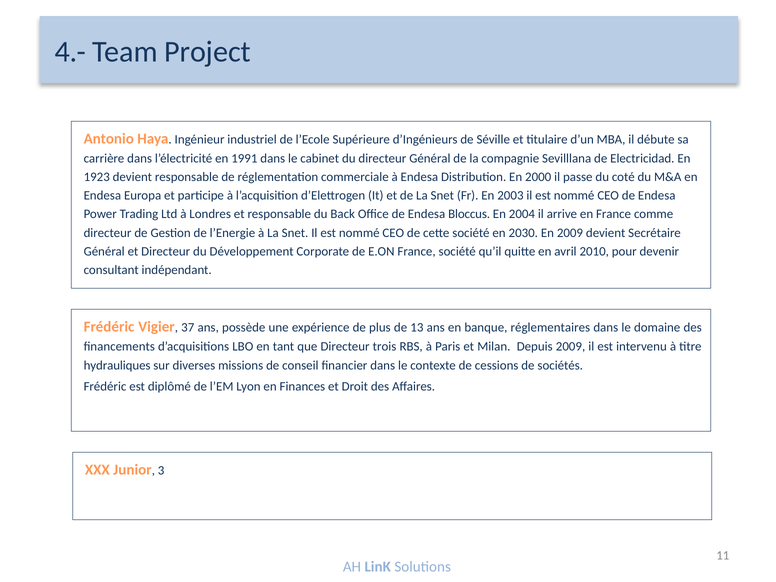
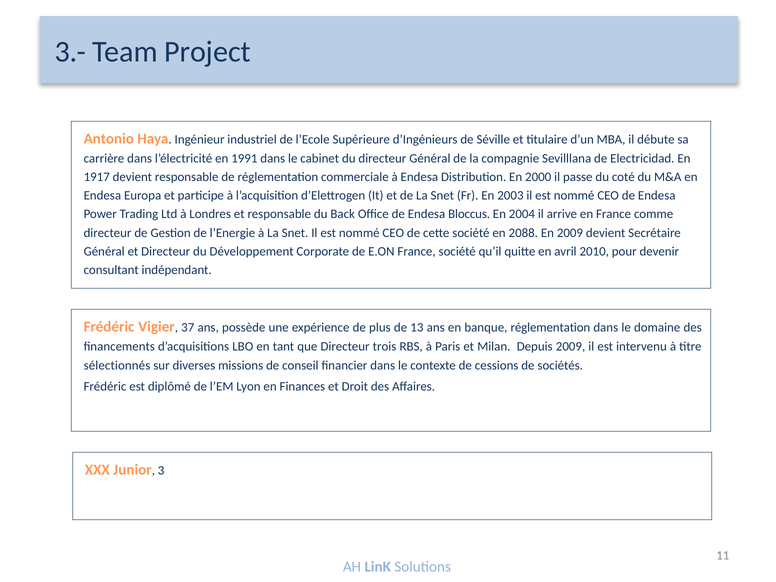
4.-: 4.- -> 3.- (70, 52)
1923: 1923 -> 1917 (97, 177)
2030: 2030 -> 2088 (523, 233)
banque réglementaires: réglementaires -> réglementation (550, 328)
hydrauliques: hydrauliques -> sélectionnés (117, 365)
